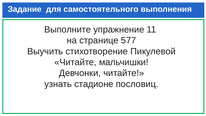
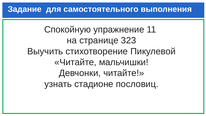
Выполните: Выполните -> Спокойную (68, 30)
577: 577 -> 323 (129, 40)
